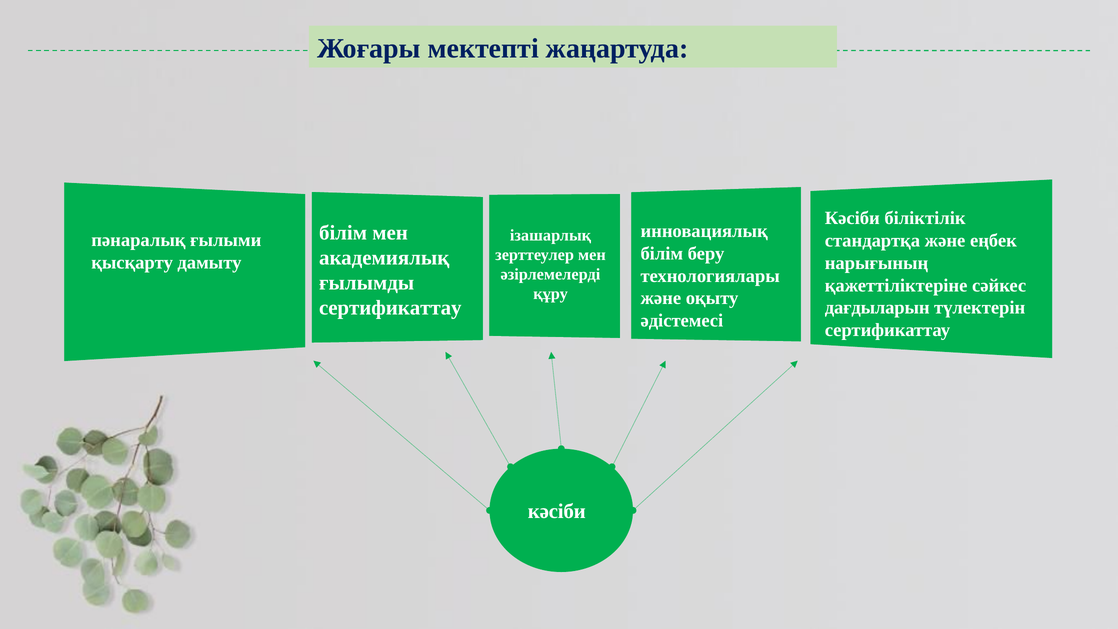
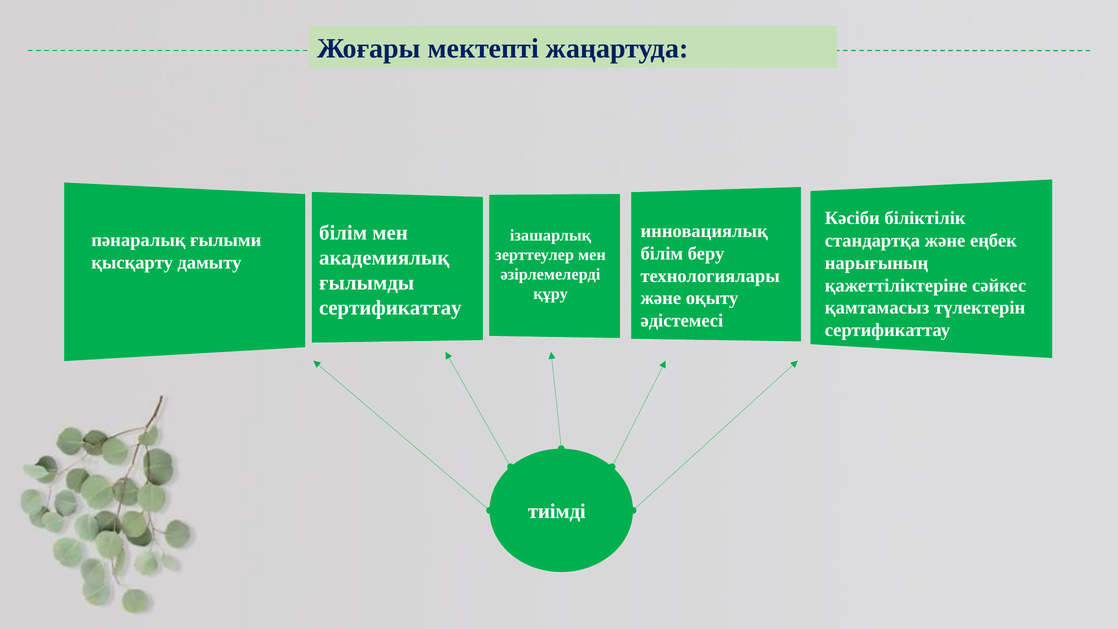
дағдыларын: дағдыларын -> қамтамасыз (877, 308)
кәсіби: кәсіби -> тиімді (557, 511)
